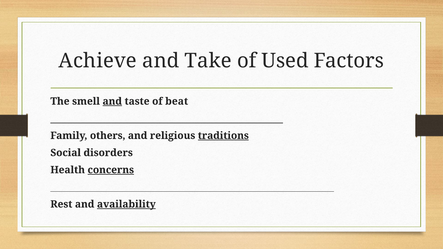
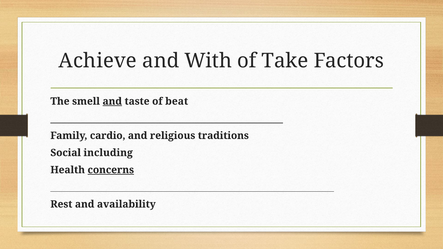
Take: Take -> With (208, 61)
Used: Used -> Take (285, 61)
others: others -> cardio (108, 136)
traditions underline: present -> none (223, 136)
disorders: disorders -> including (108, 153)
availability underline: present -> none (126, 204)
